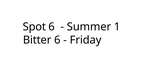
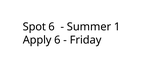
Bitter: Bitter -> Apply (37, 40)
